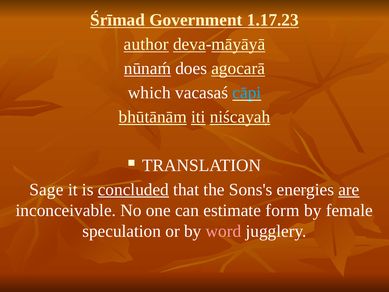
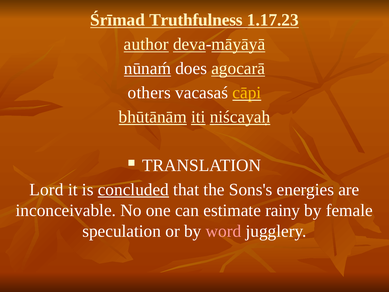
Government: Government -> Truthfulness (196, 20)
which: which -> others (149, 93)
cāpi colour: light blue -> yellow (247, 93)
Sage: Sage -> Lord (46, 189)
are underline: present -> none (349, 189)
form: form -> rainy (283, 210)
